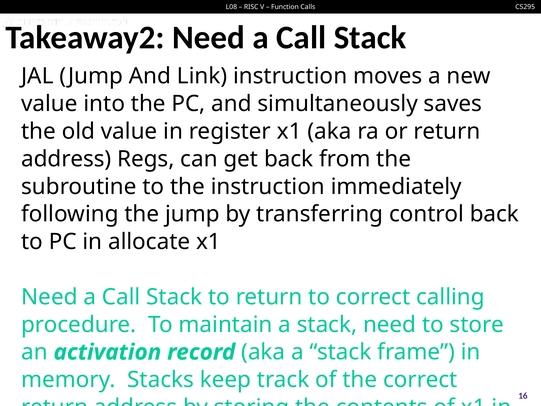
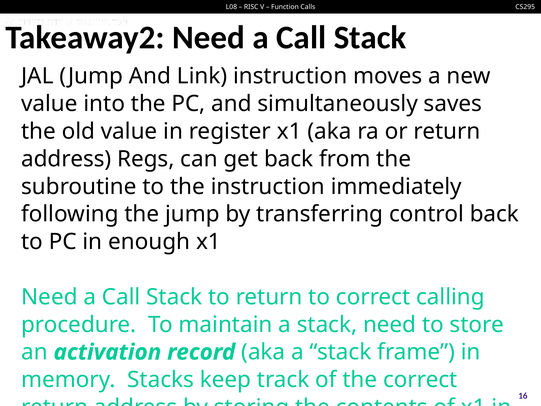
allocate: allocate -> enough (149, 242)
